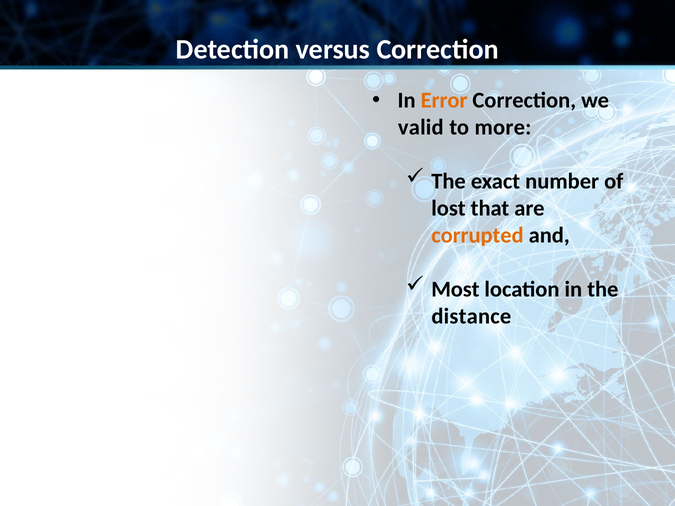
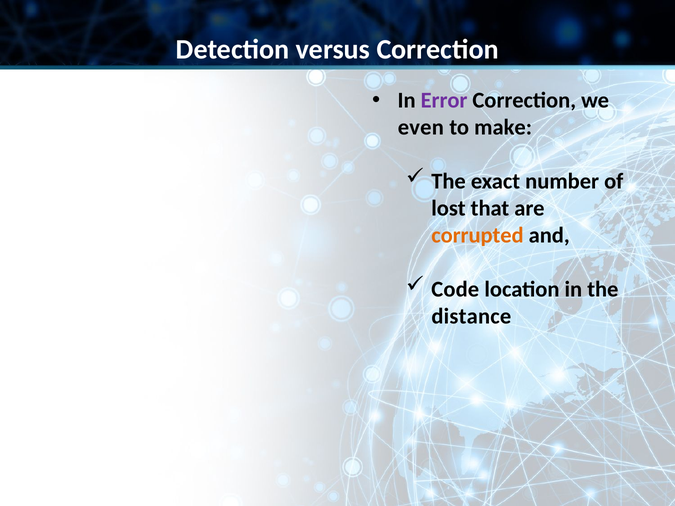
Error colour: orange -> purple (444, 101)
valid: valid -> even (421, 128)
more: more -> make (503, 128)
Most: Most -> Code (455, 290)
